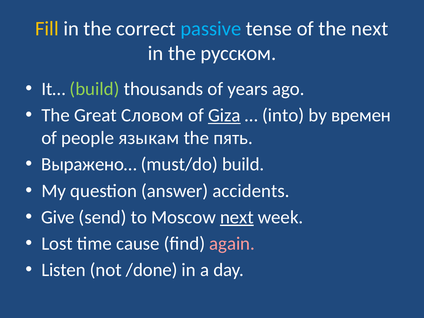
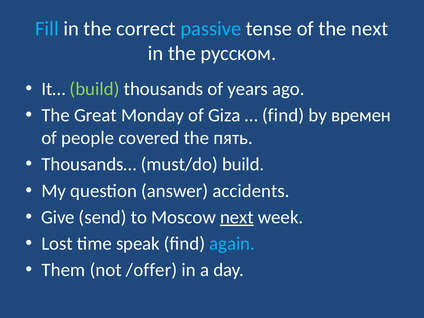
Fill colour: yellow -> light blue (47, 29)
Словом: Словом -> Monday (153, 115)
Giza underline: present -> none (224, 115)
into: into -> find (283, 115)
языкам: языкам -> covered (149, 138)
Выражено…: Выражено… -> Thousands… (89, 164)
cause: cause -> speak (138, 244)
again colour: pink -> light blue (232, 244)
Listen: Listen -> Them (63, 270)
/done: /done -> /offer (152, 270)
